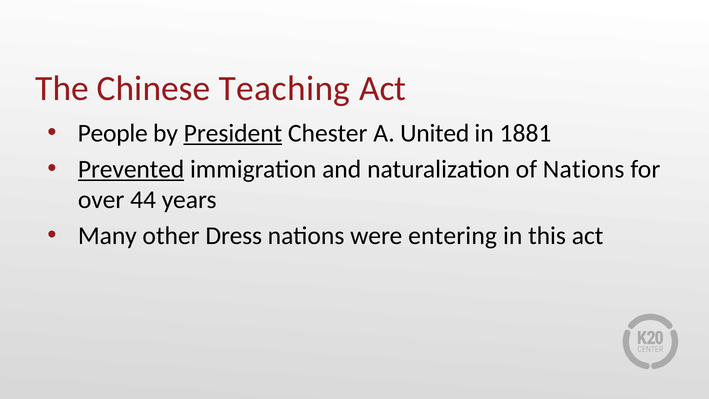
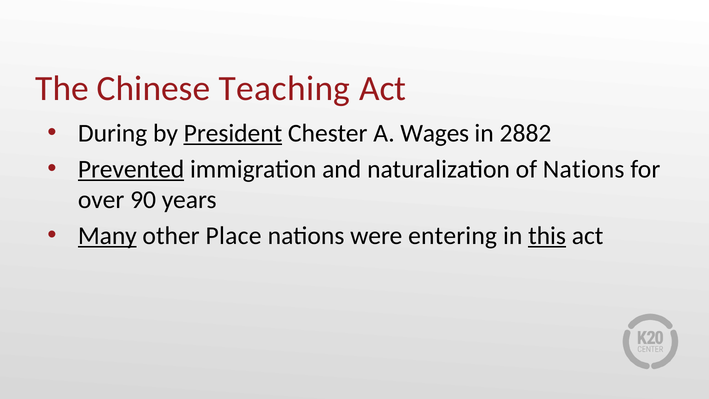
People: People -> During (113, 133)
United: United -> Wages (435, 133)
1881: 1881 -> 2882 (526, 133)
44: 44 -> 90 (143, 200)
Many underline: none -> present (107, 236)
Dress: Dress -> Place (234, 236)
this underline: none -> present (547, 236)
